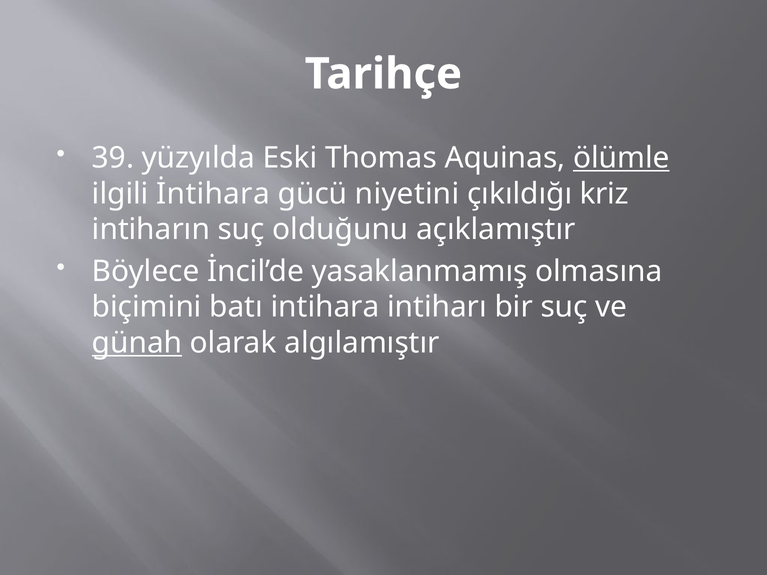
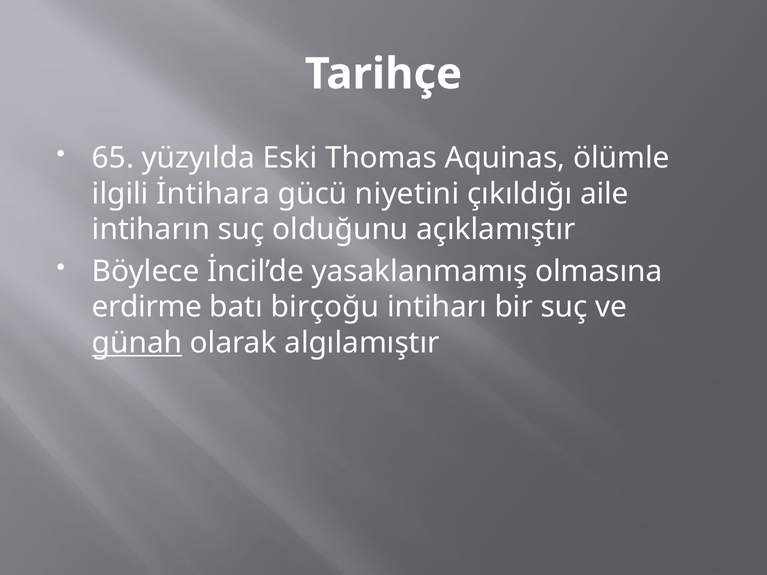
39: 39 -> 65 (113, 158)
ölümle underline: present -> none (621, 158)
kriz: kriz -> aile (604, 194)
biçimini: biçimini -> erdirme (147, 307)
intihara: intihara -> birçoğu (325, 307)
